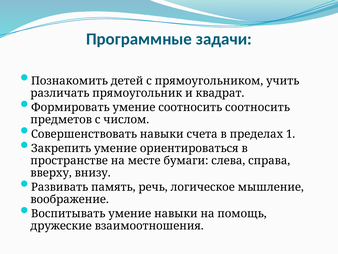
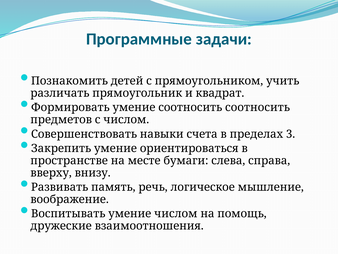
1: 1 -> 3 (291, 134)
умение навыки: навыки -> числом (176, 213)
